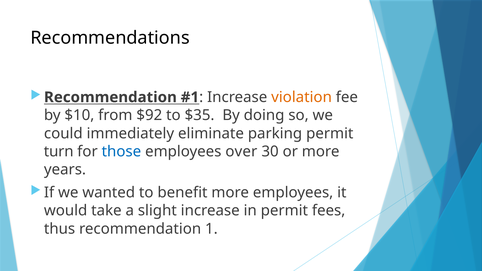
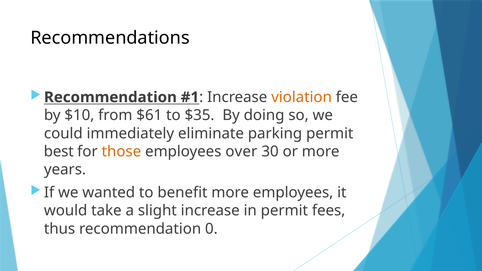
$92: $92 -> $61 (149, 115)
turn: turn -> best (59, 152)
those colour: blue -> orange (121, 152)
1: 1 -> 0 (211, 229)
